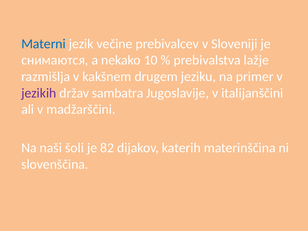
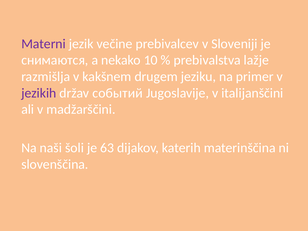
Materni colour: blue -> purple (44, 44)
sambatra: sambatra -> событий (118, 93)
82: 82 -> 63 (107, 148)
